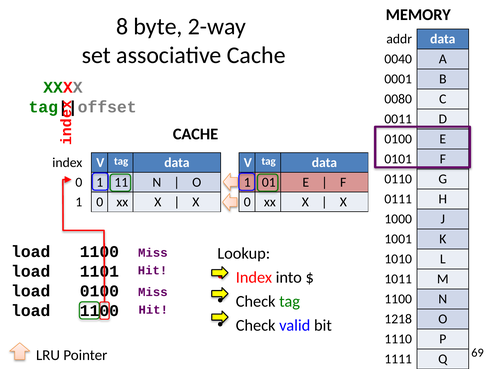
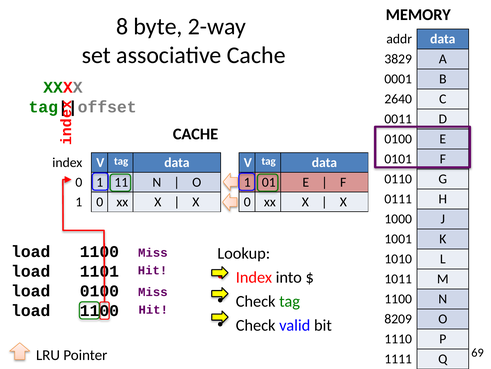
0040: 0040 -> 3829 (398, 59)
0080: 0080 -> 2640 (398, 99)
1218: 1218 -> 8209 (398, 318)
